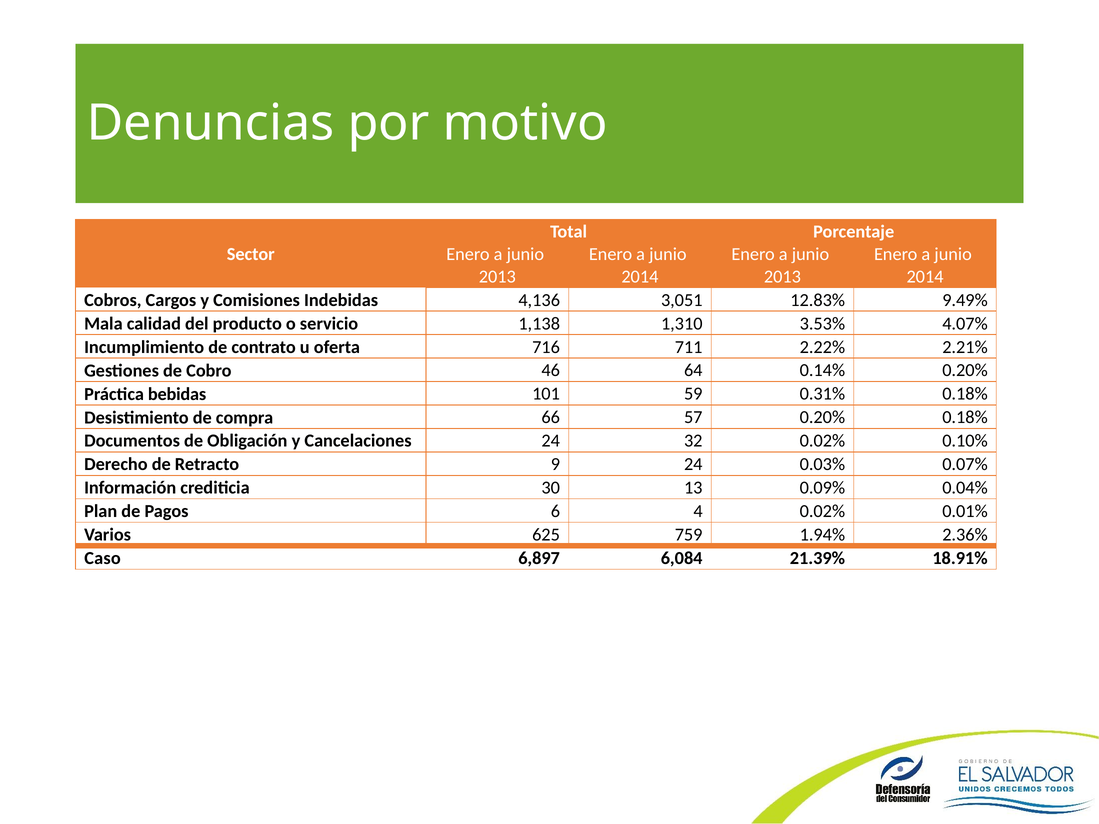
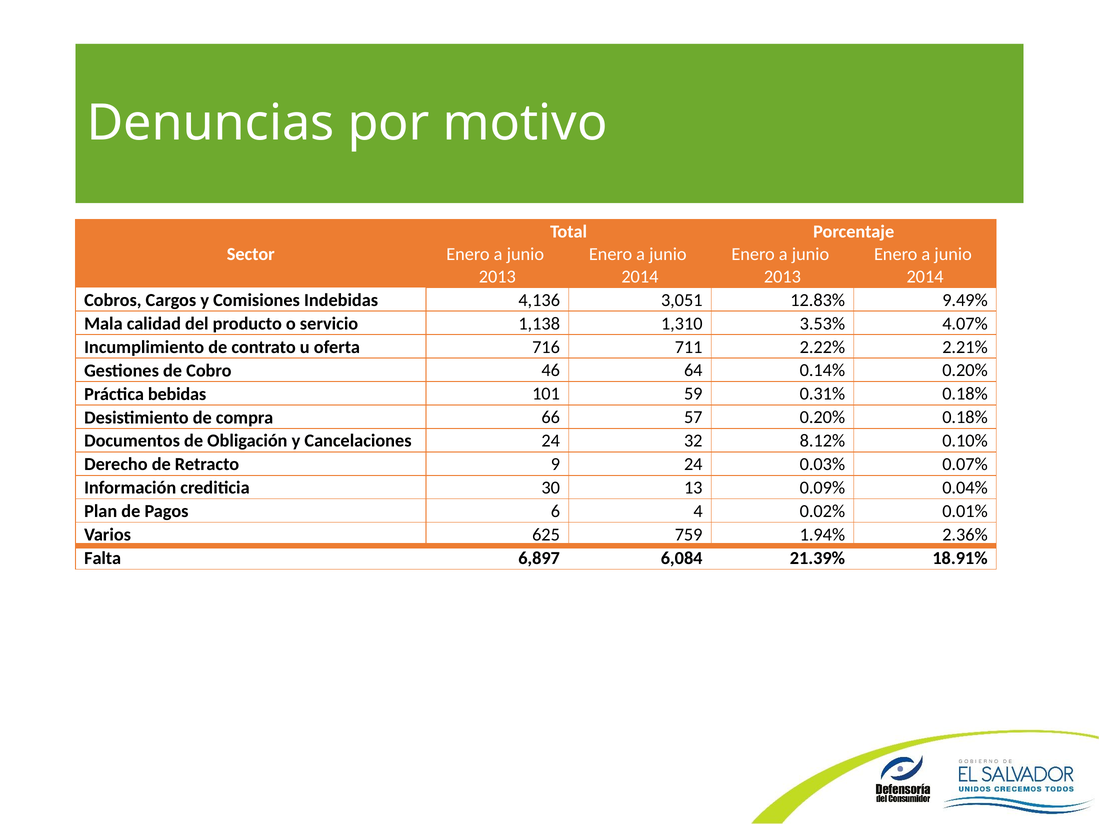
32 0.02%: 0.02% -> 8.12% (822, 441)
Caso: Caso -> Falta (103, 559)
